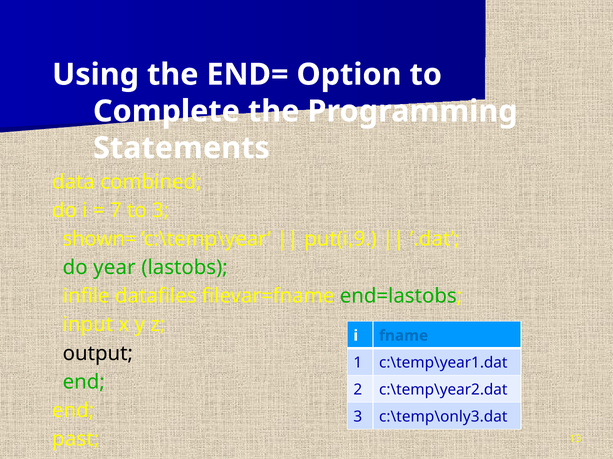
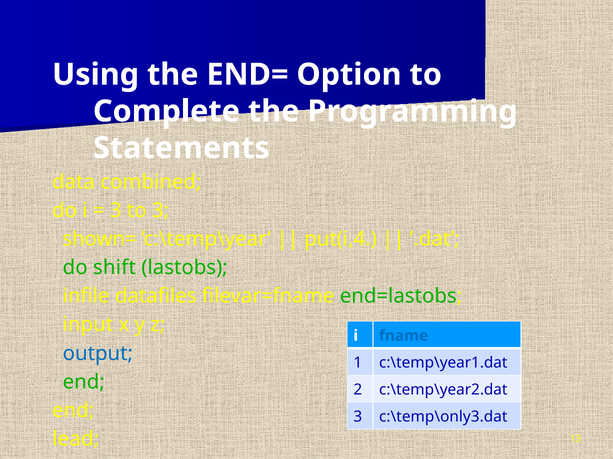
7: 7 -> 3 (116, 211)
put(i,9: put(i,9 -> put(i,4 (340, 239)
year: year -> shift (114, 268)
output colour: black -> blue (98, 354)
past: past -> lead (76, 440)
